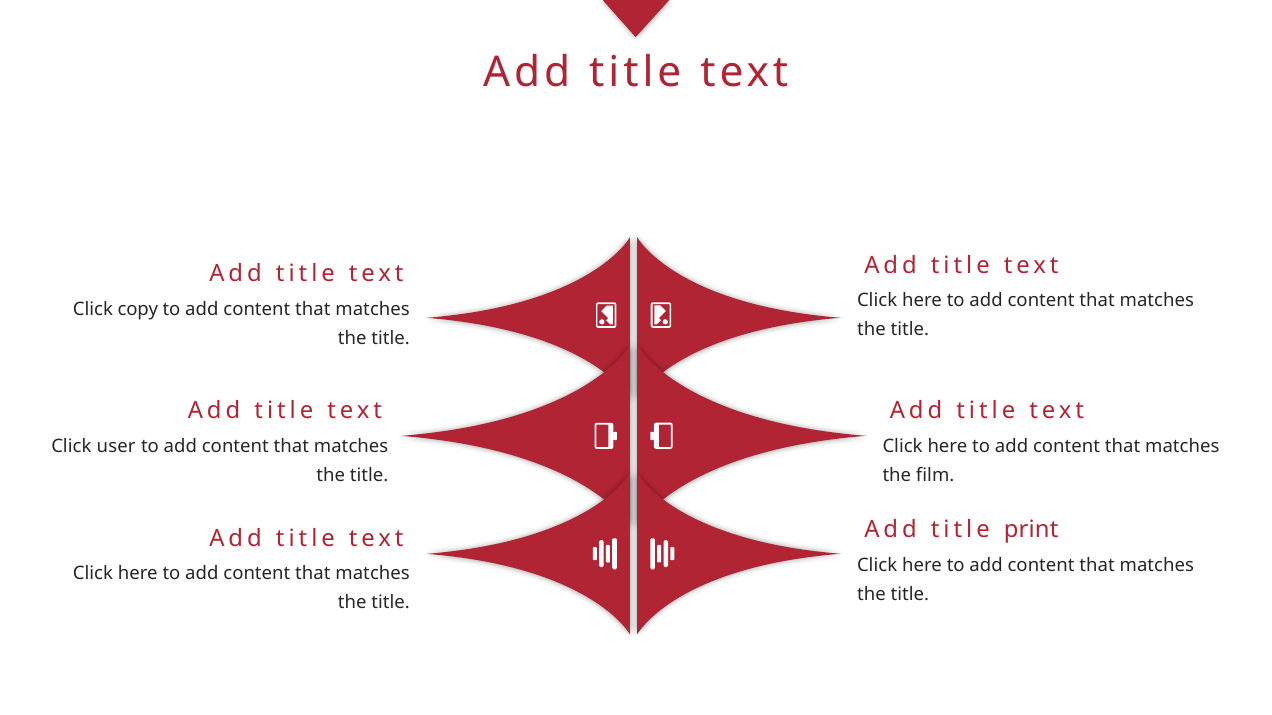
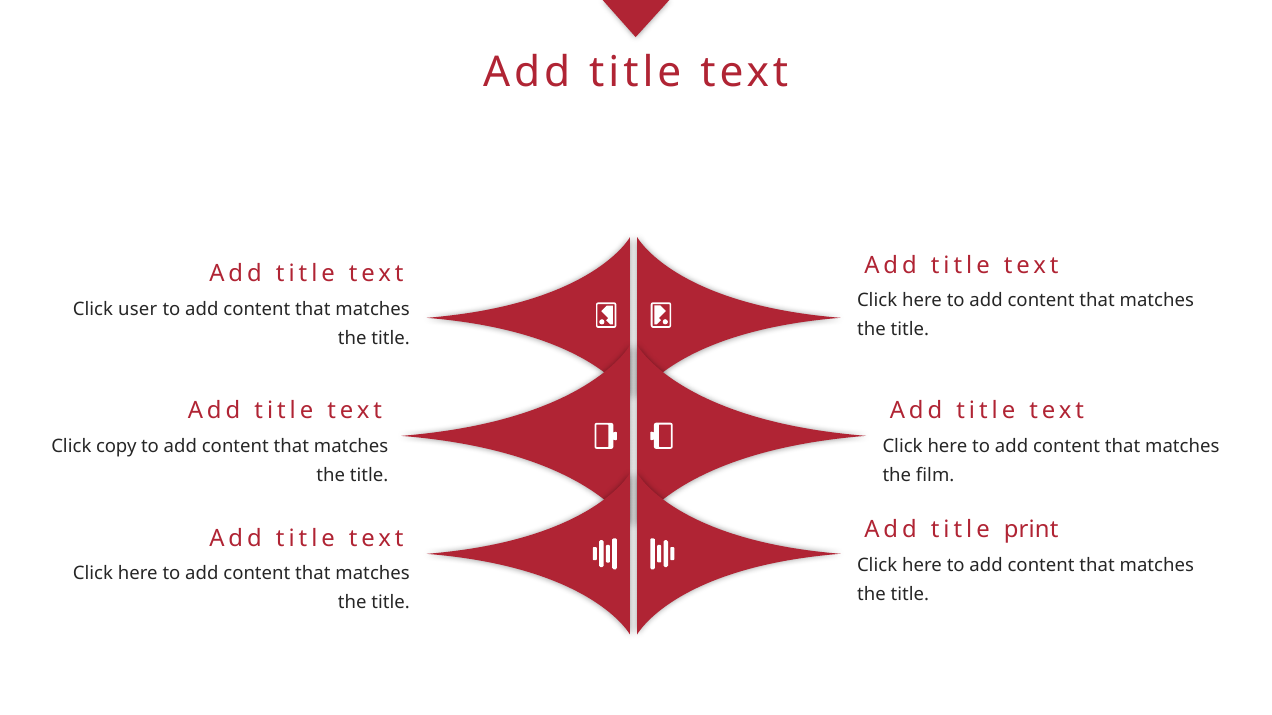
copy: copy -> user (138, 309)
user: user -> copy (116, 446)
